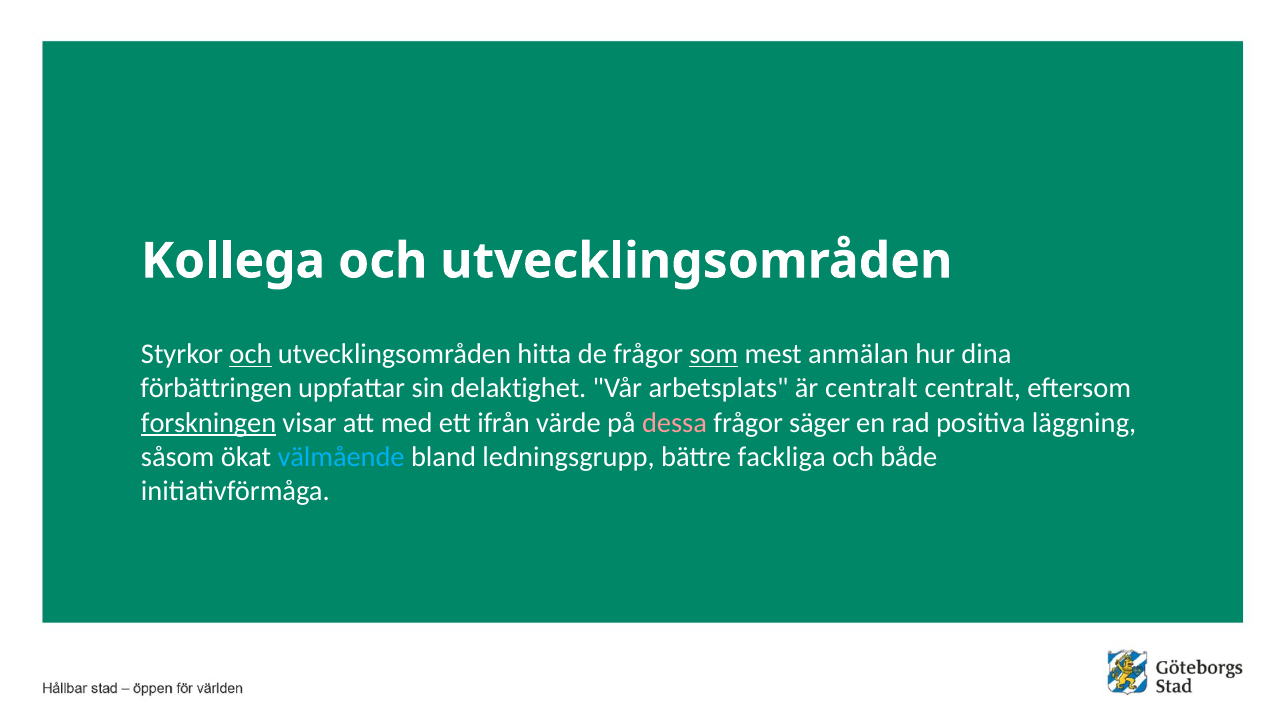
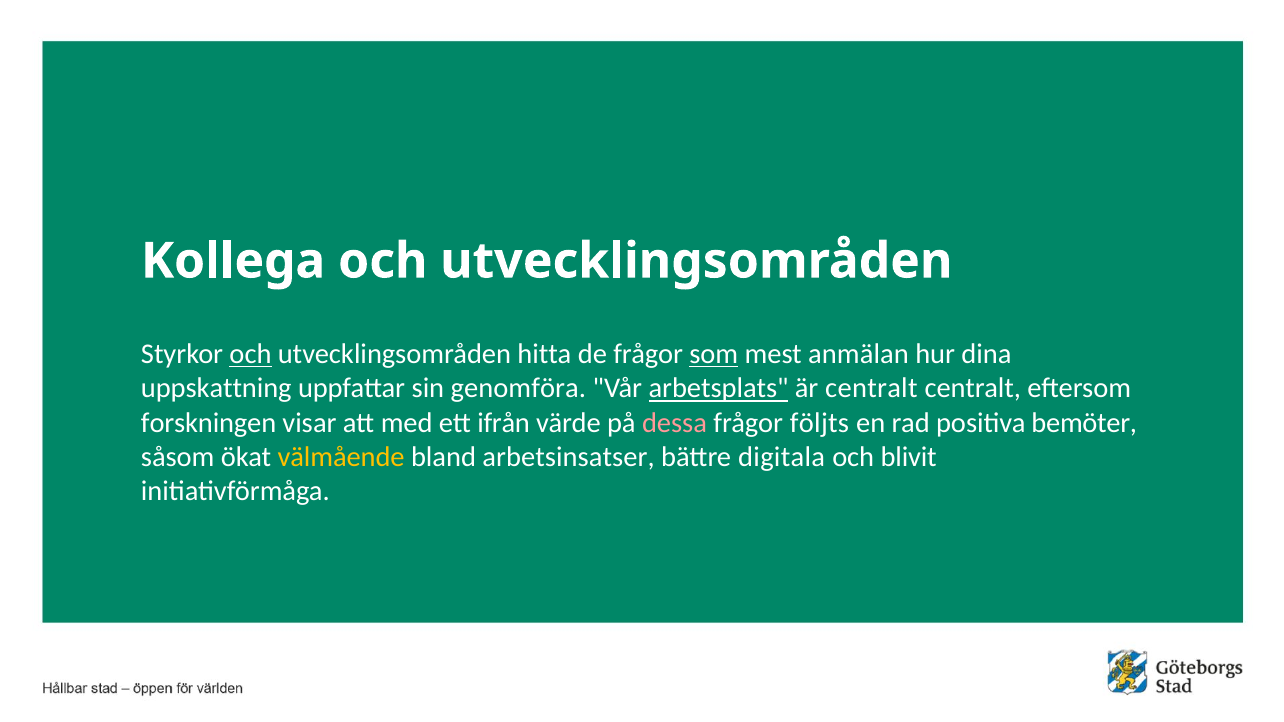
förbättringen: förbättringen -> uppskattning (216, 389)
delaktighet: delaktighet -> genomföra (518, 389)
arbetsplats underline: none -> present (719, 389)
forskningen underline: present -> none (209, 423)
säger: säger -> följts (820, 423)
läggning: läggning -> bemöter (1084, 423)
välmående colour: light blue -> yellow (341, 457)
ledningsgrupp: ledningsgrupp -> arbetsinsatser (569, 457)
fackliga: fackliga -> digitala (782, 457)
både: både -> blivit (909, 457)
